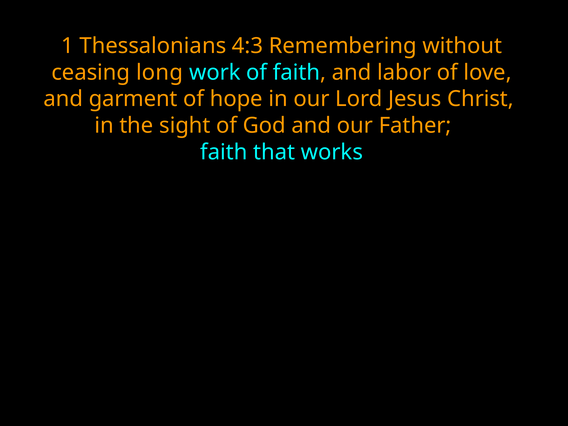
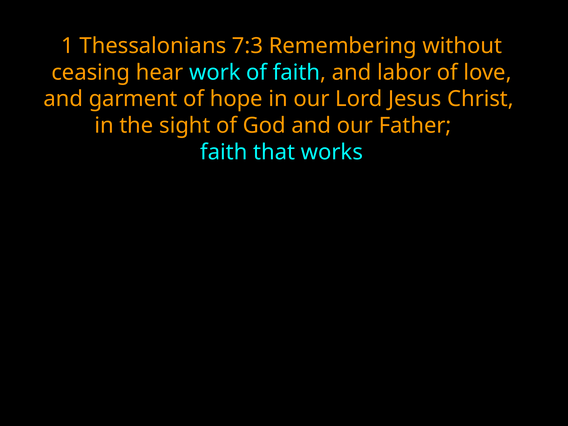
4:3: 4:3 -> 7:3 (248, 46)
long: long -> hear (160, 72)
